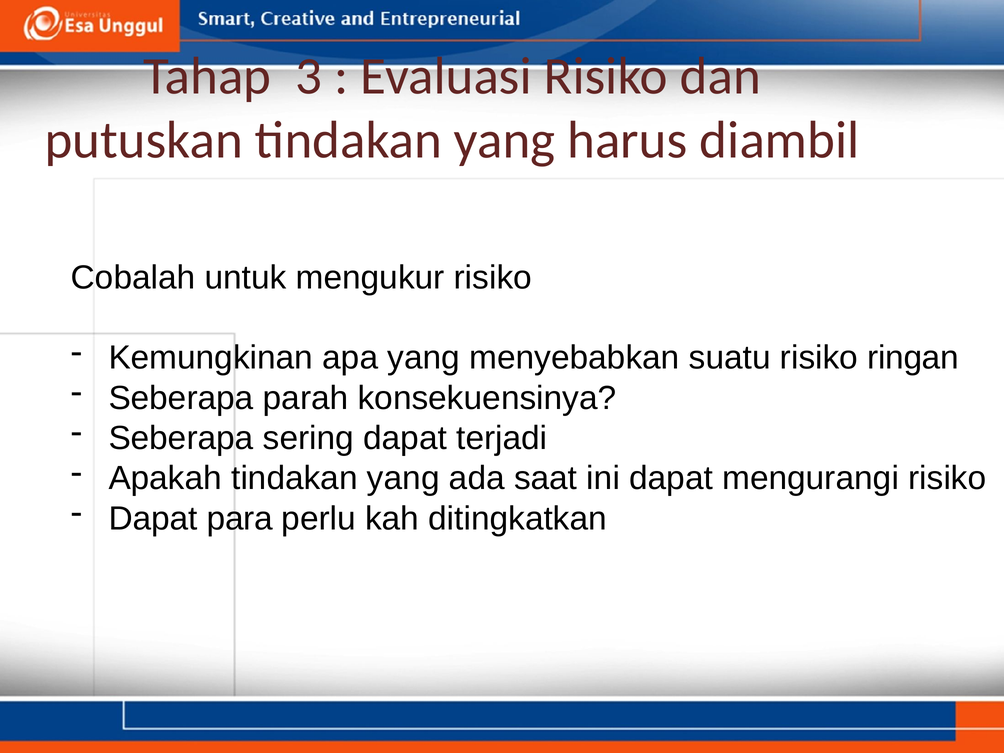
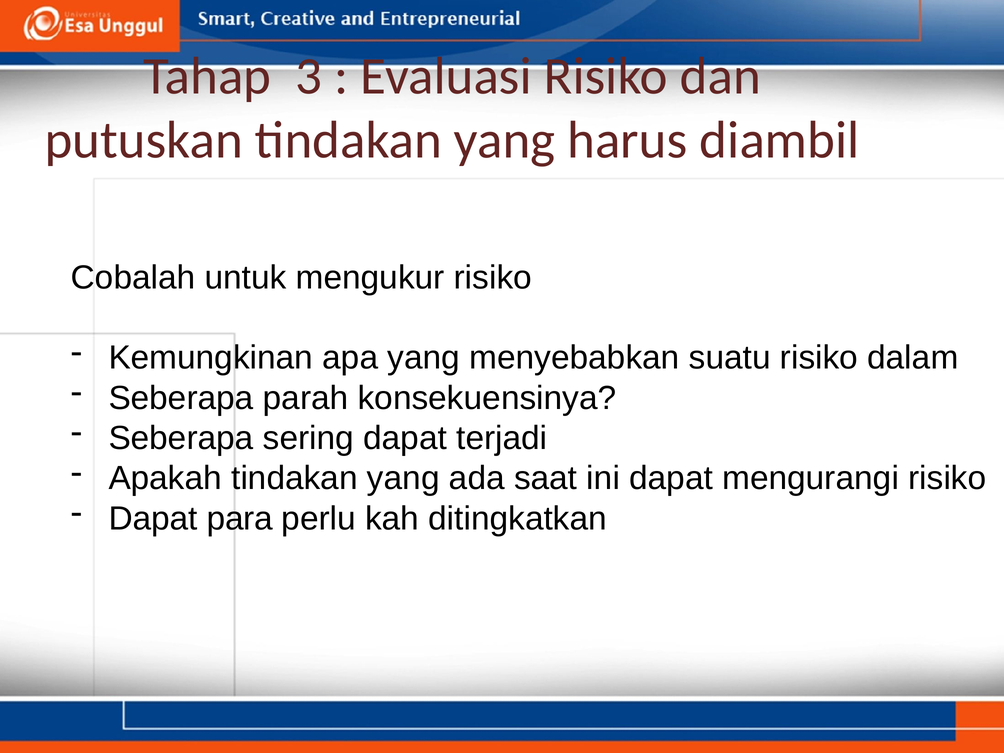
ringan: ringan -> dalam (913, 358)
